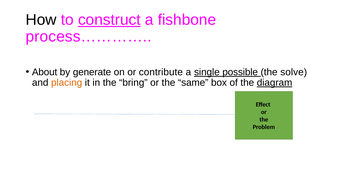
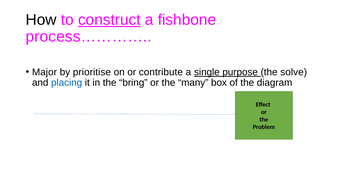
About: About -> Major (45, 72)
generate: generate -> prioritise (92, 72)
possible: possible -> purpose (240, 72)
placing colour: orange -> blue (67, 83)
same: same -> many (193, 83)
diagram underline: present -> none (275, 83)
